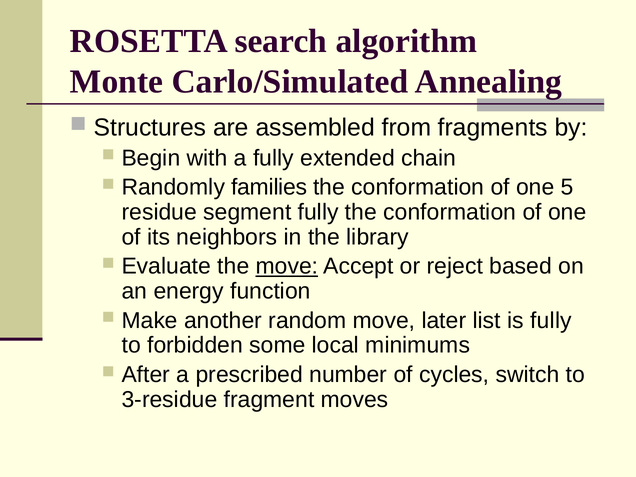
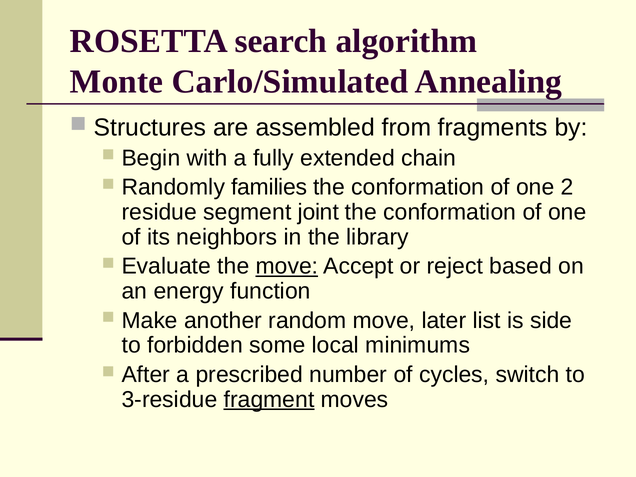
5: 5 -> 2 (567, 187)
segment fully: fully -> joint (318, 212)
is fully: fully -> side (551, 321)
fragment underline: none -> present (269, 399)
